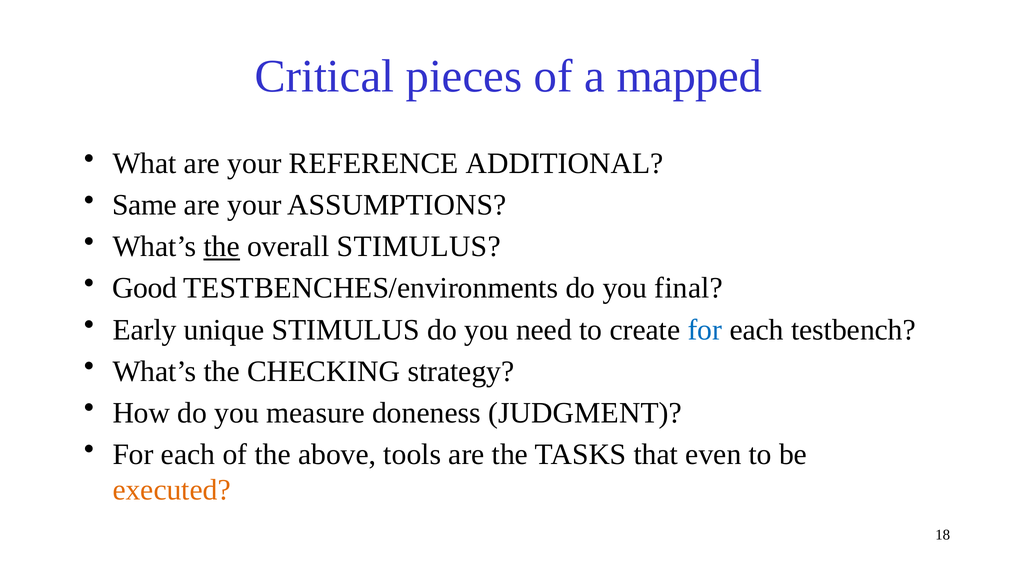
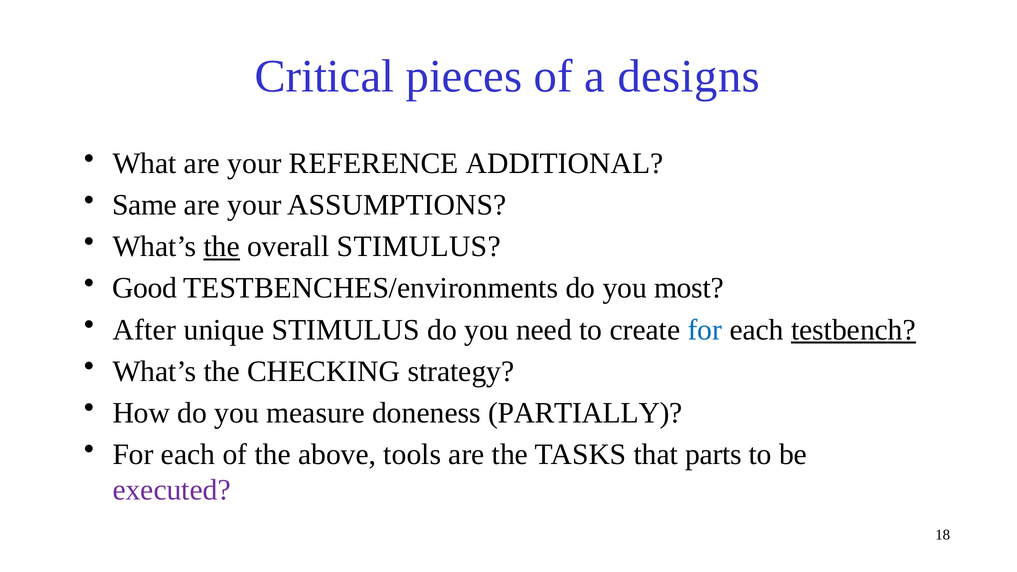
mapped: mapped -> designs (689, 76)
final: final -> most (689, 288)
Early: Early -> After (144, 330)
testbench underline: none -> present (853, 330)
JUDGMENT: JUDGMENT -> PARTIALLY (585, 413)
even: even -> parts (714, 454)
executed colour: orange -> purple (172, 490)
